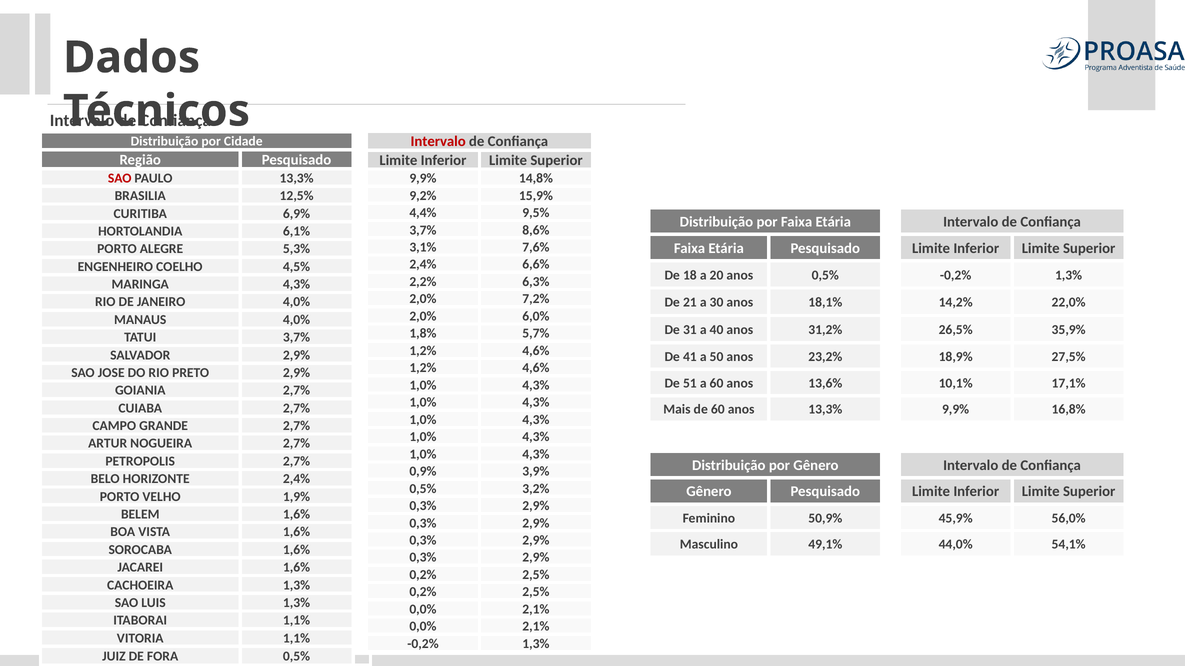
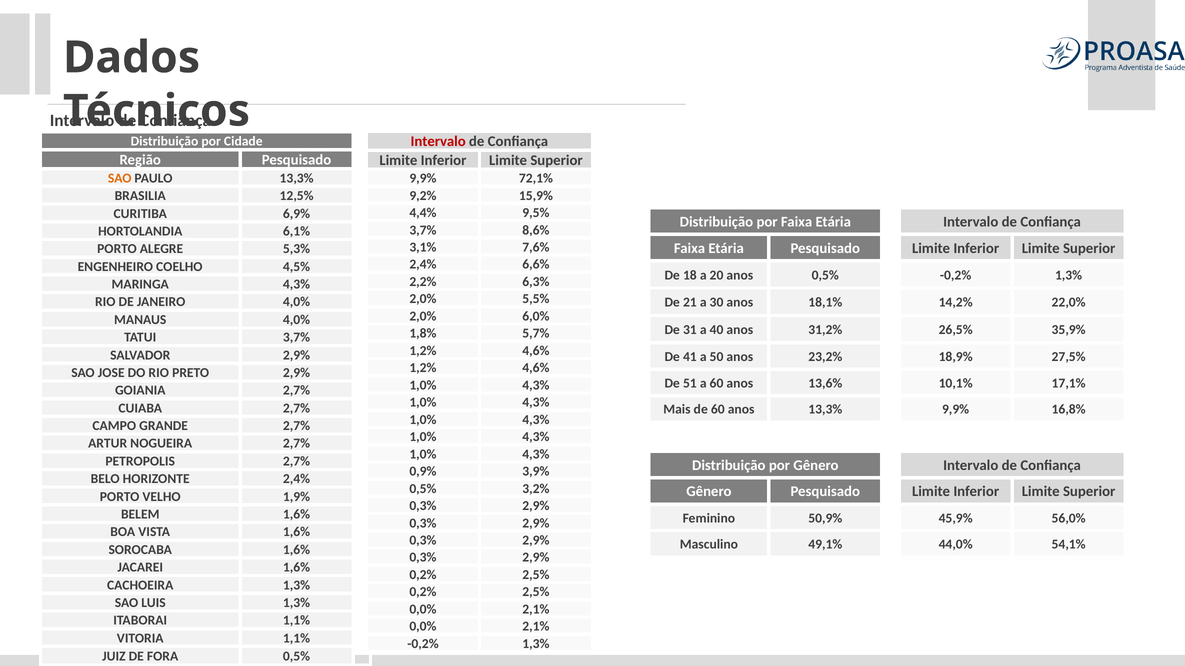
SAO colour: red -> orange (120, 178)
14,8%: 14,8% -> 72,1% (536, 178)
7,2%: 7,2% -> 5,5% (536, 299)
